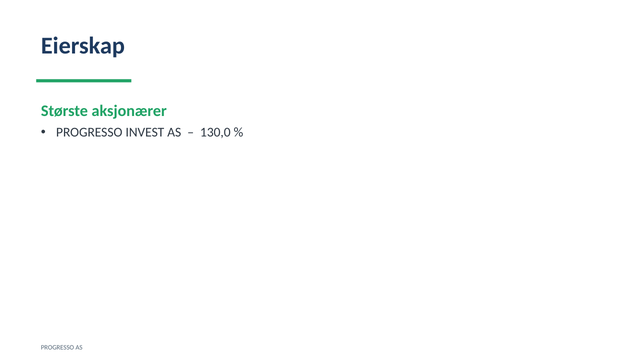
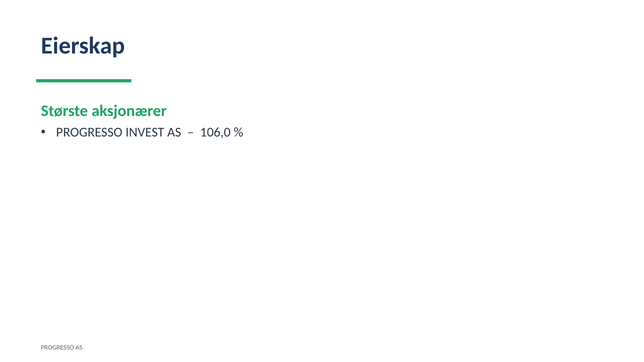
130,0: 130,0 -> 106,0 (215, 132)
